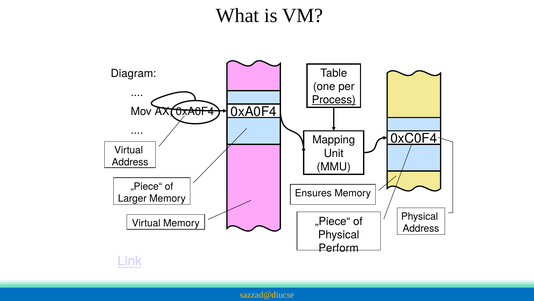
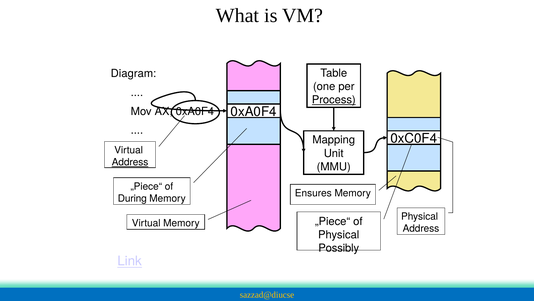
Address underline: none -> present (130, 162)
Larger: Larger -> During (132, 198)
Perform: Perform -> Possibly (339, 248)
